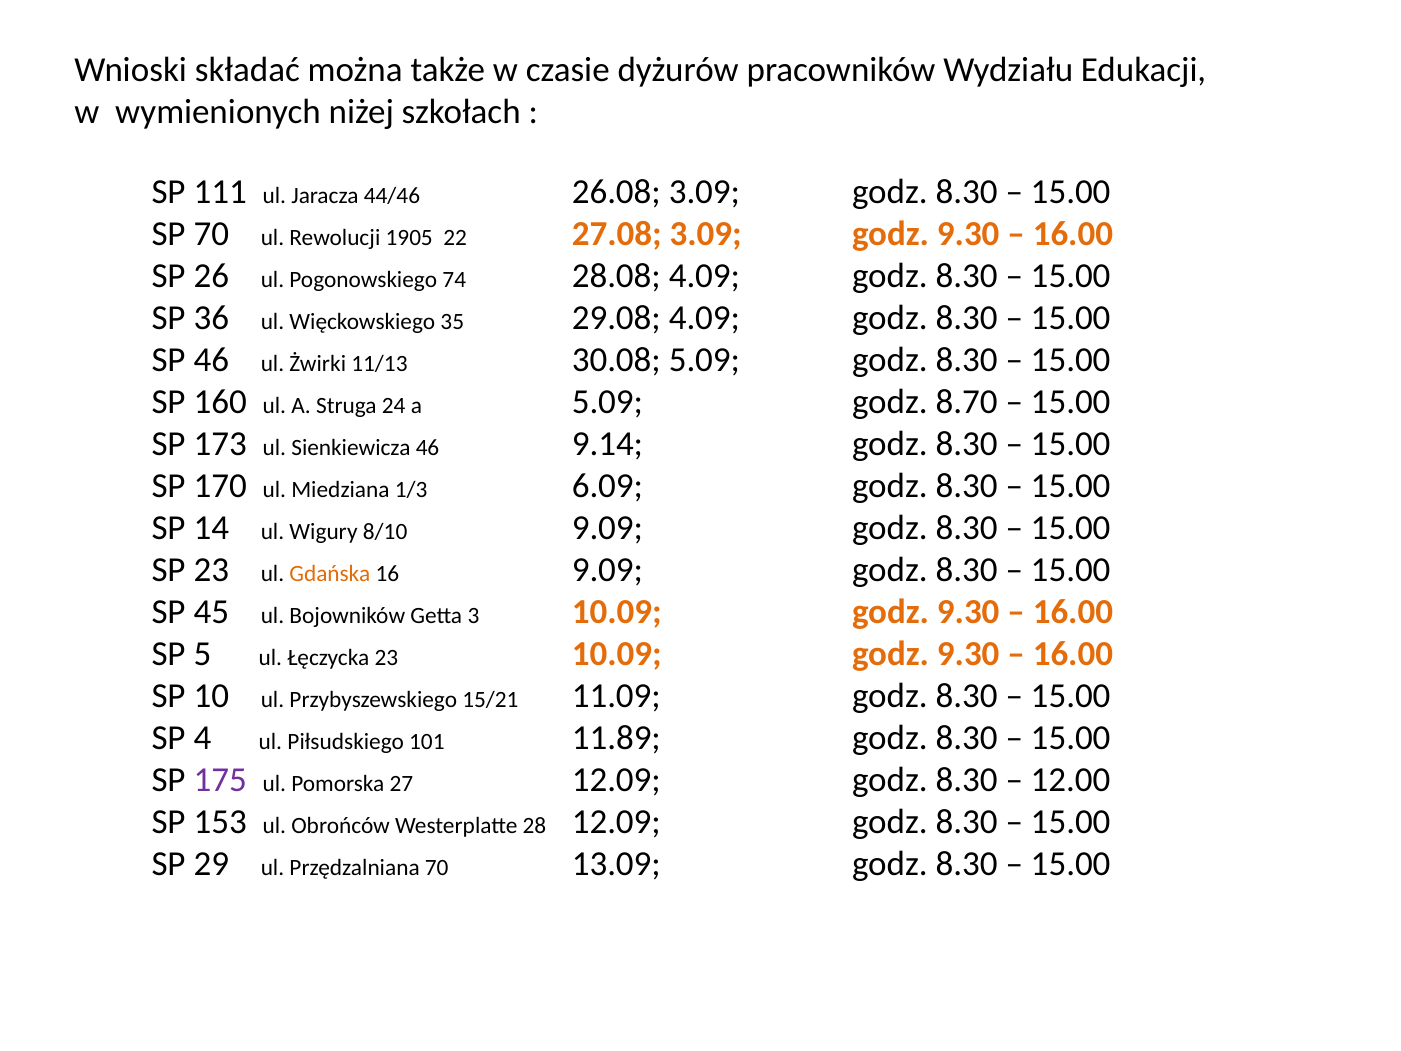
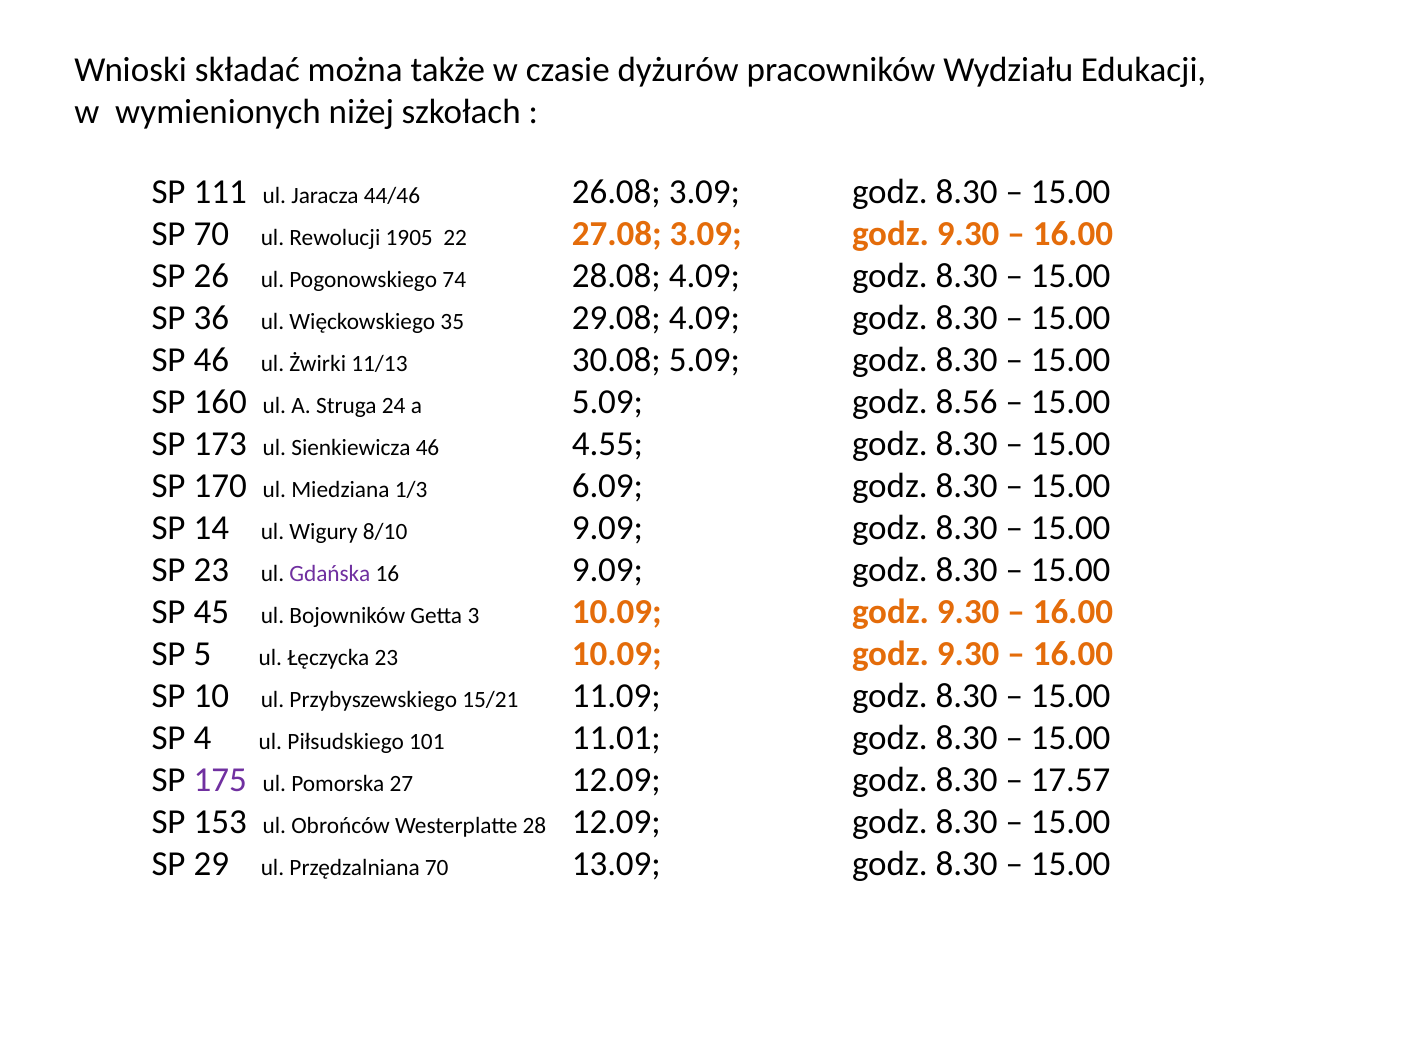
8.70: 8.70 -> 8.56 (967, 402)
9.14: 9.14 -> 4.55 (607, 444)
Gdańska colour: orange -> purple (330, 574)
11.89: 11.89 -> 11.01 (616, 738)
12.00: 12.00 -> 17.57 (1071, 780)
